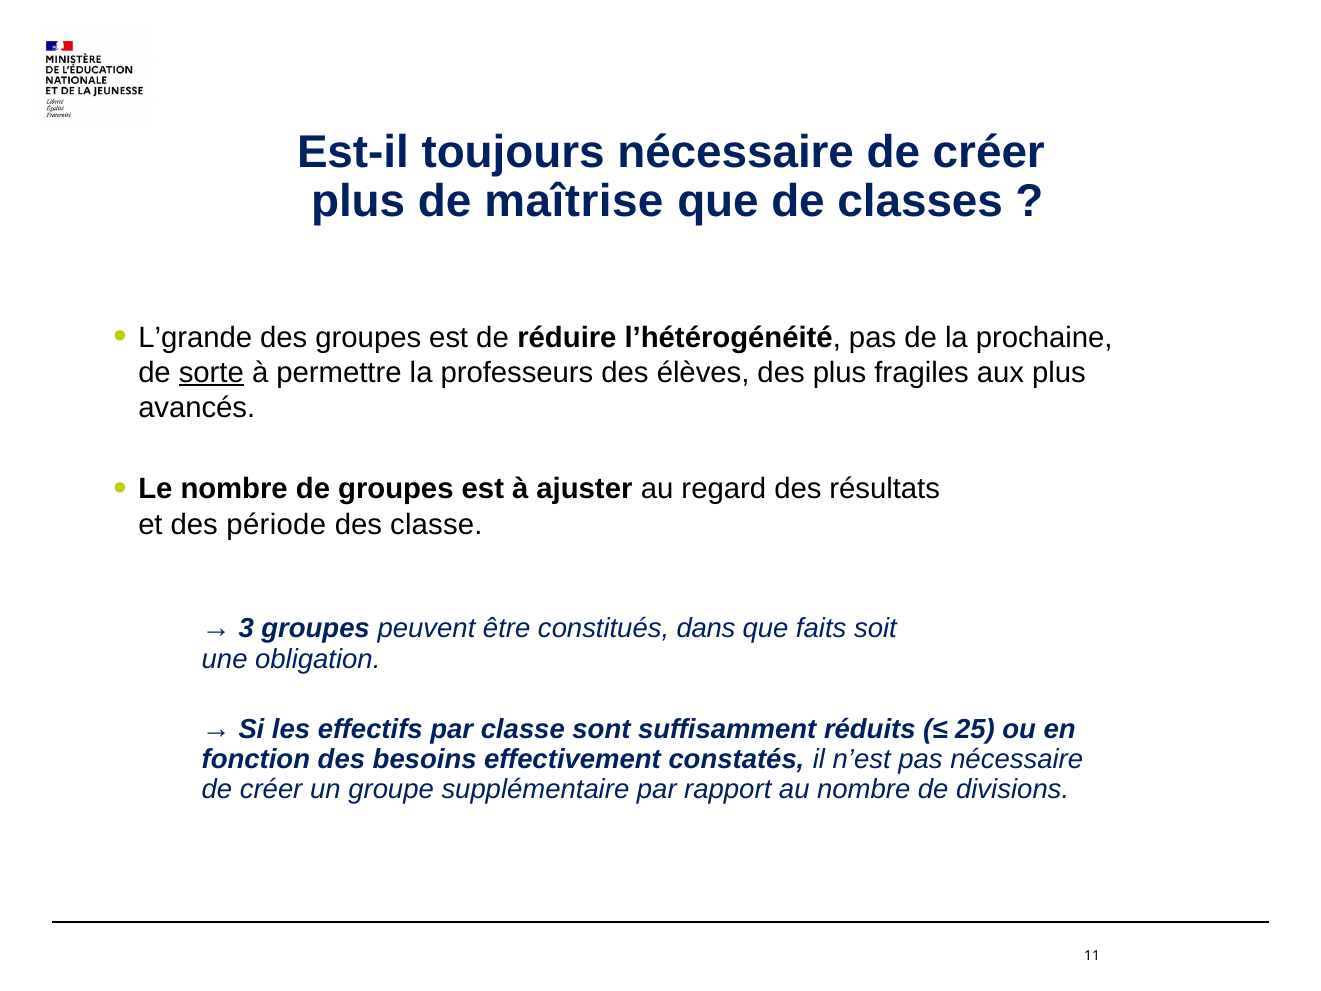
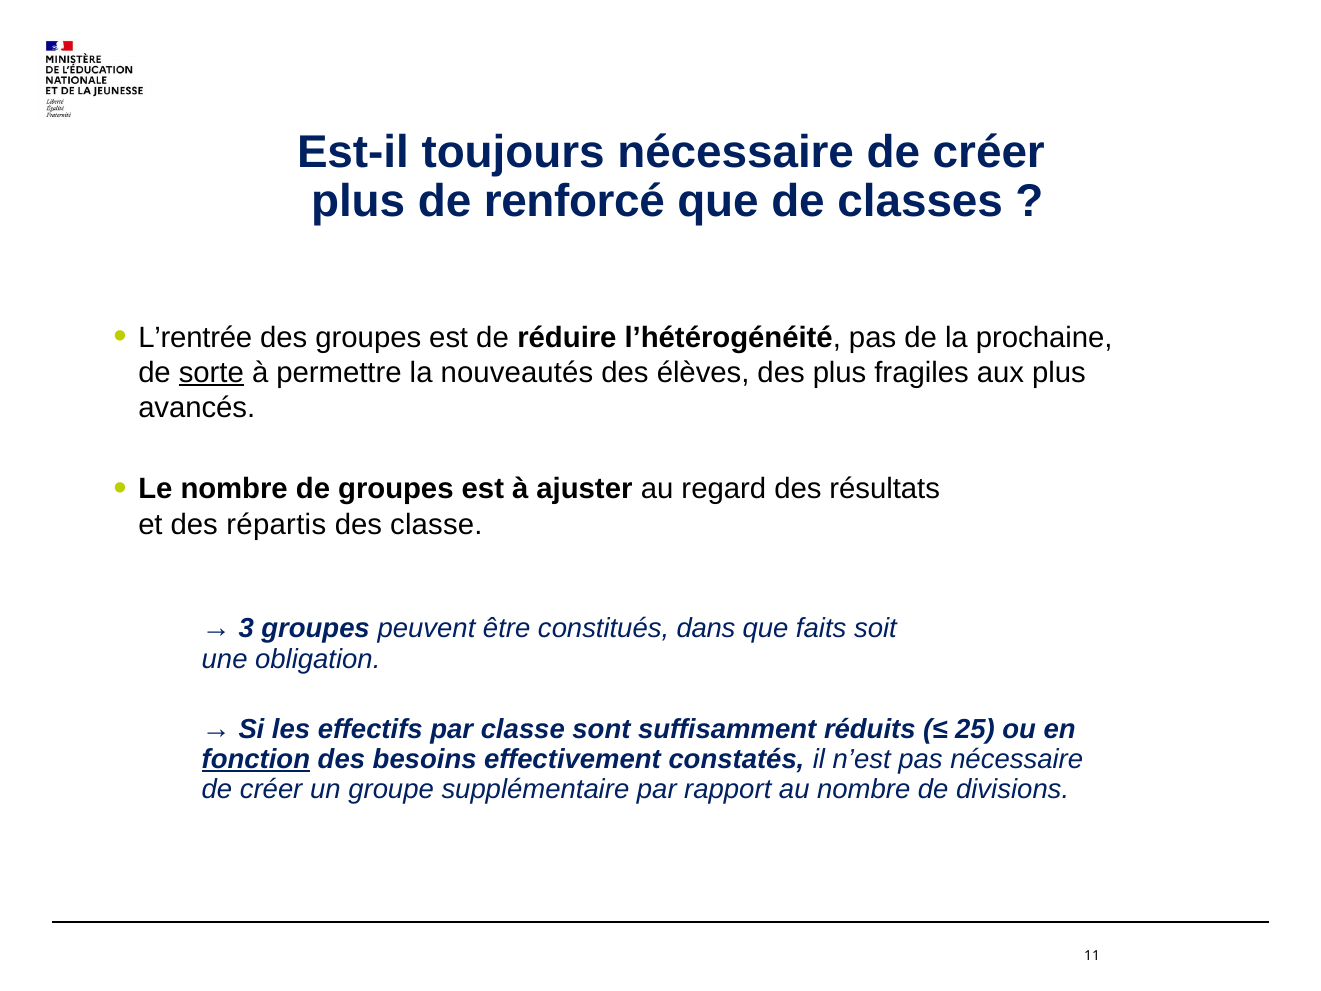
maîtrise: maîtrise -> renforcé (574, 201)
L’grande: L’grande -> L’rentrée (195, 337)
professeurs: professeurs -> nouveautés (517, 373)
période: période -> répartis (276, 524)
fonction underline: none -> present (256, 759)
